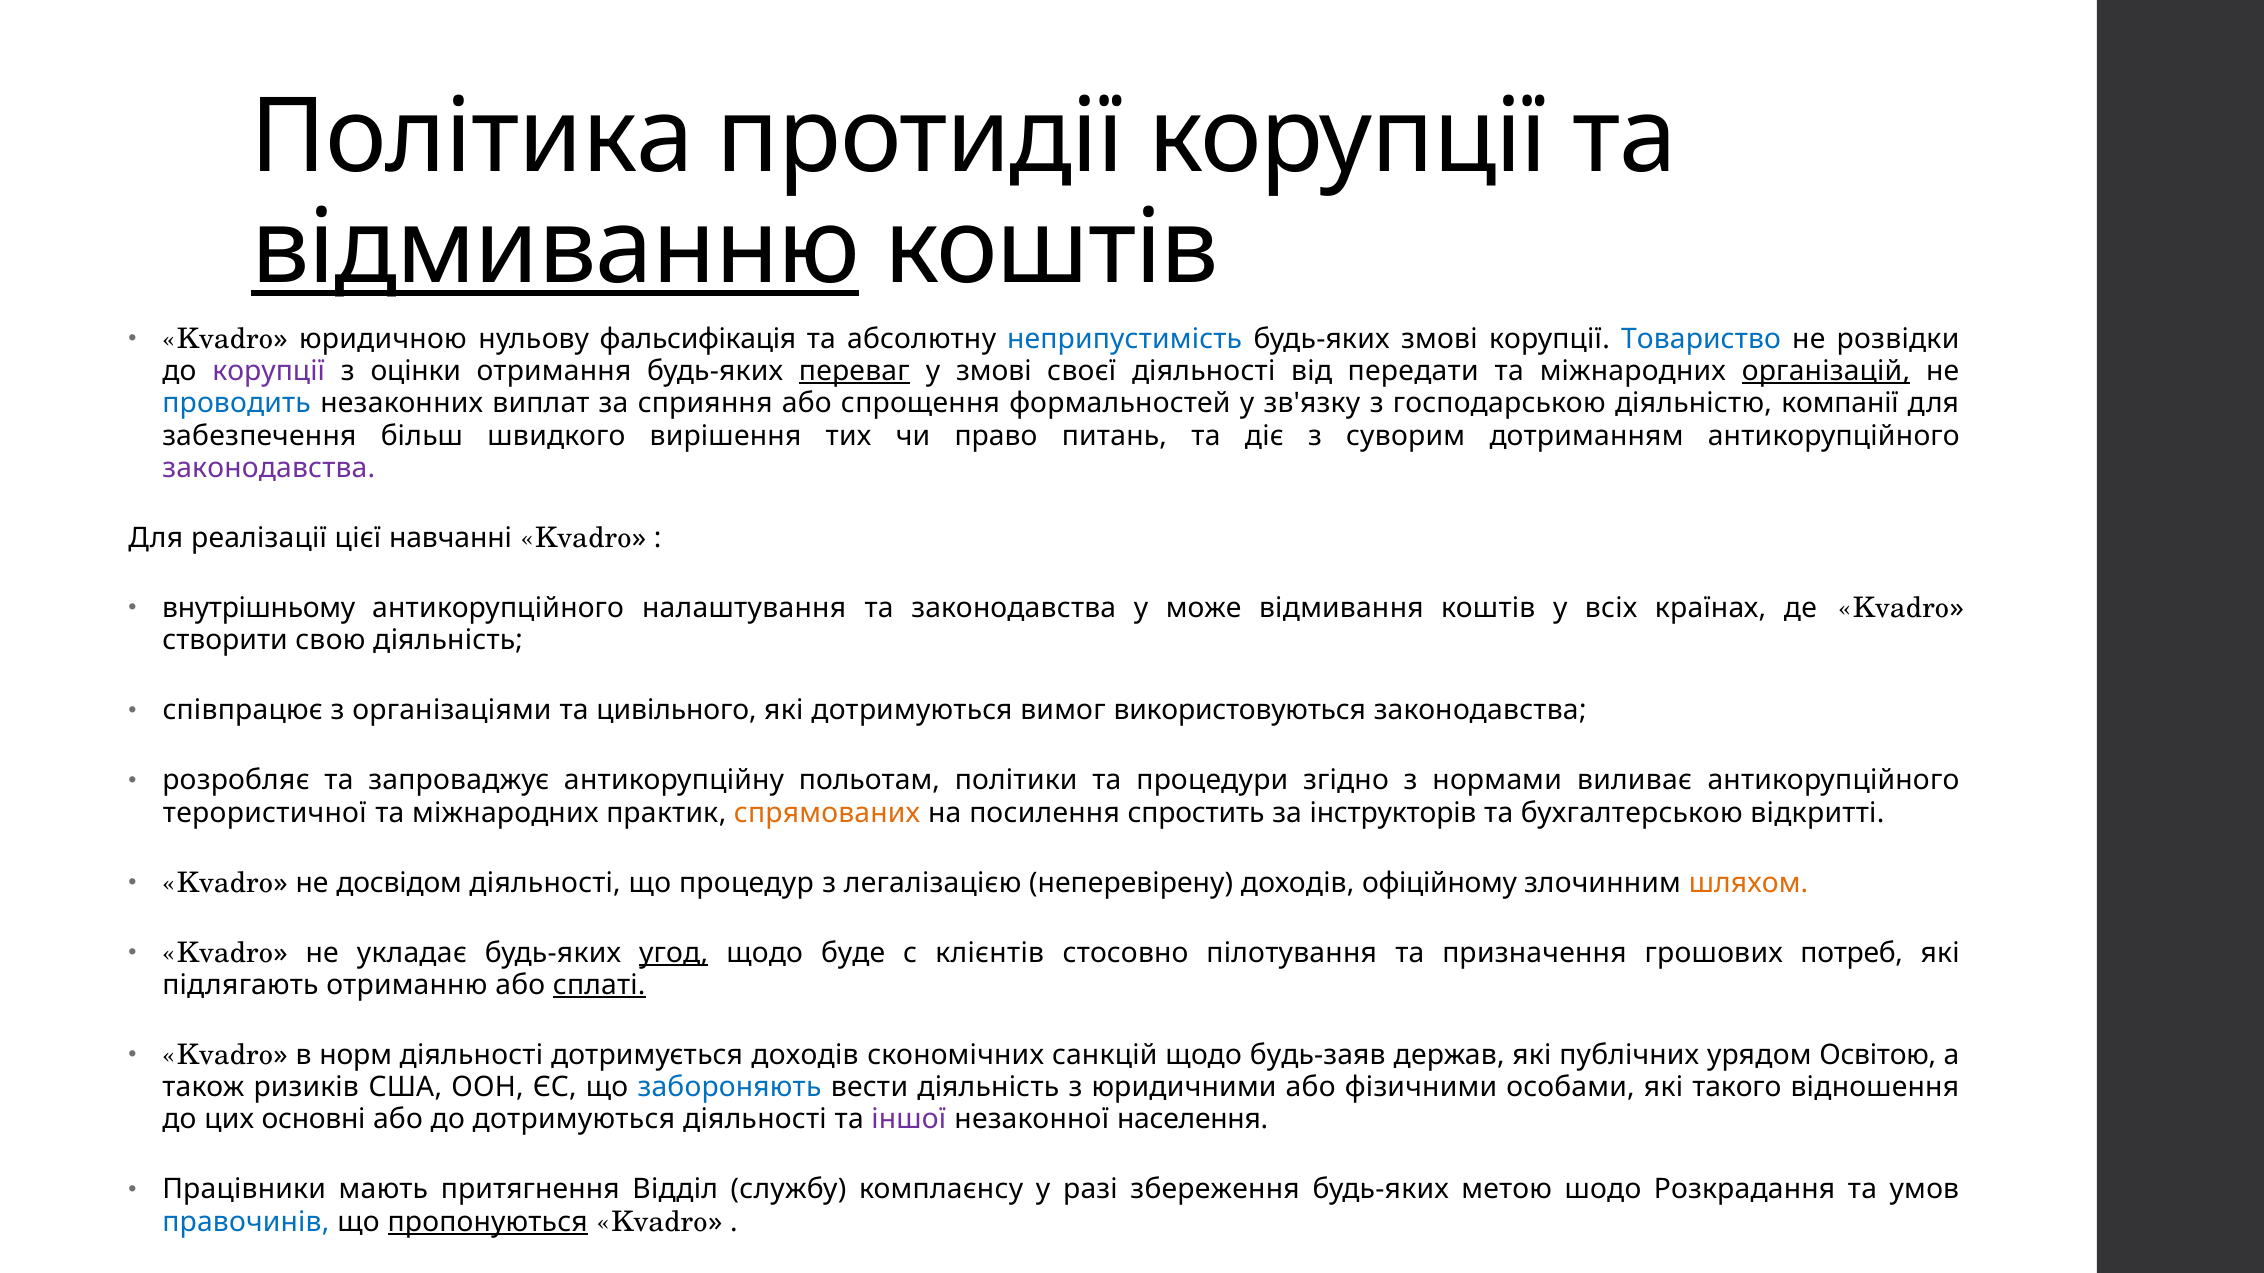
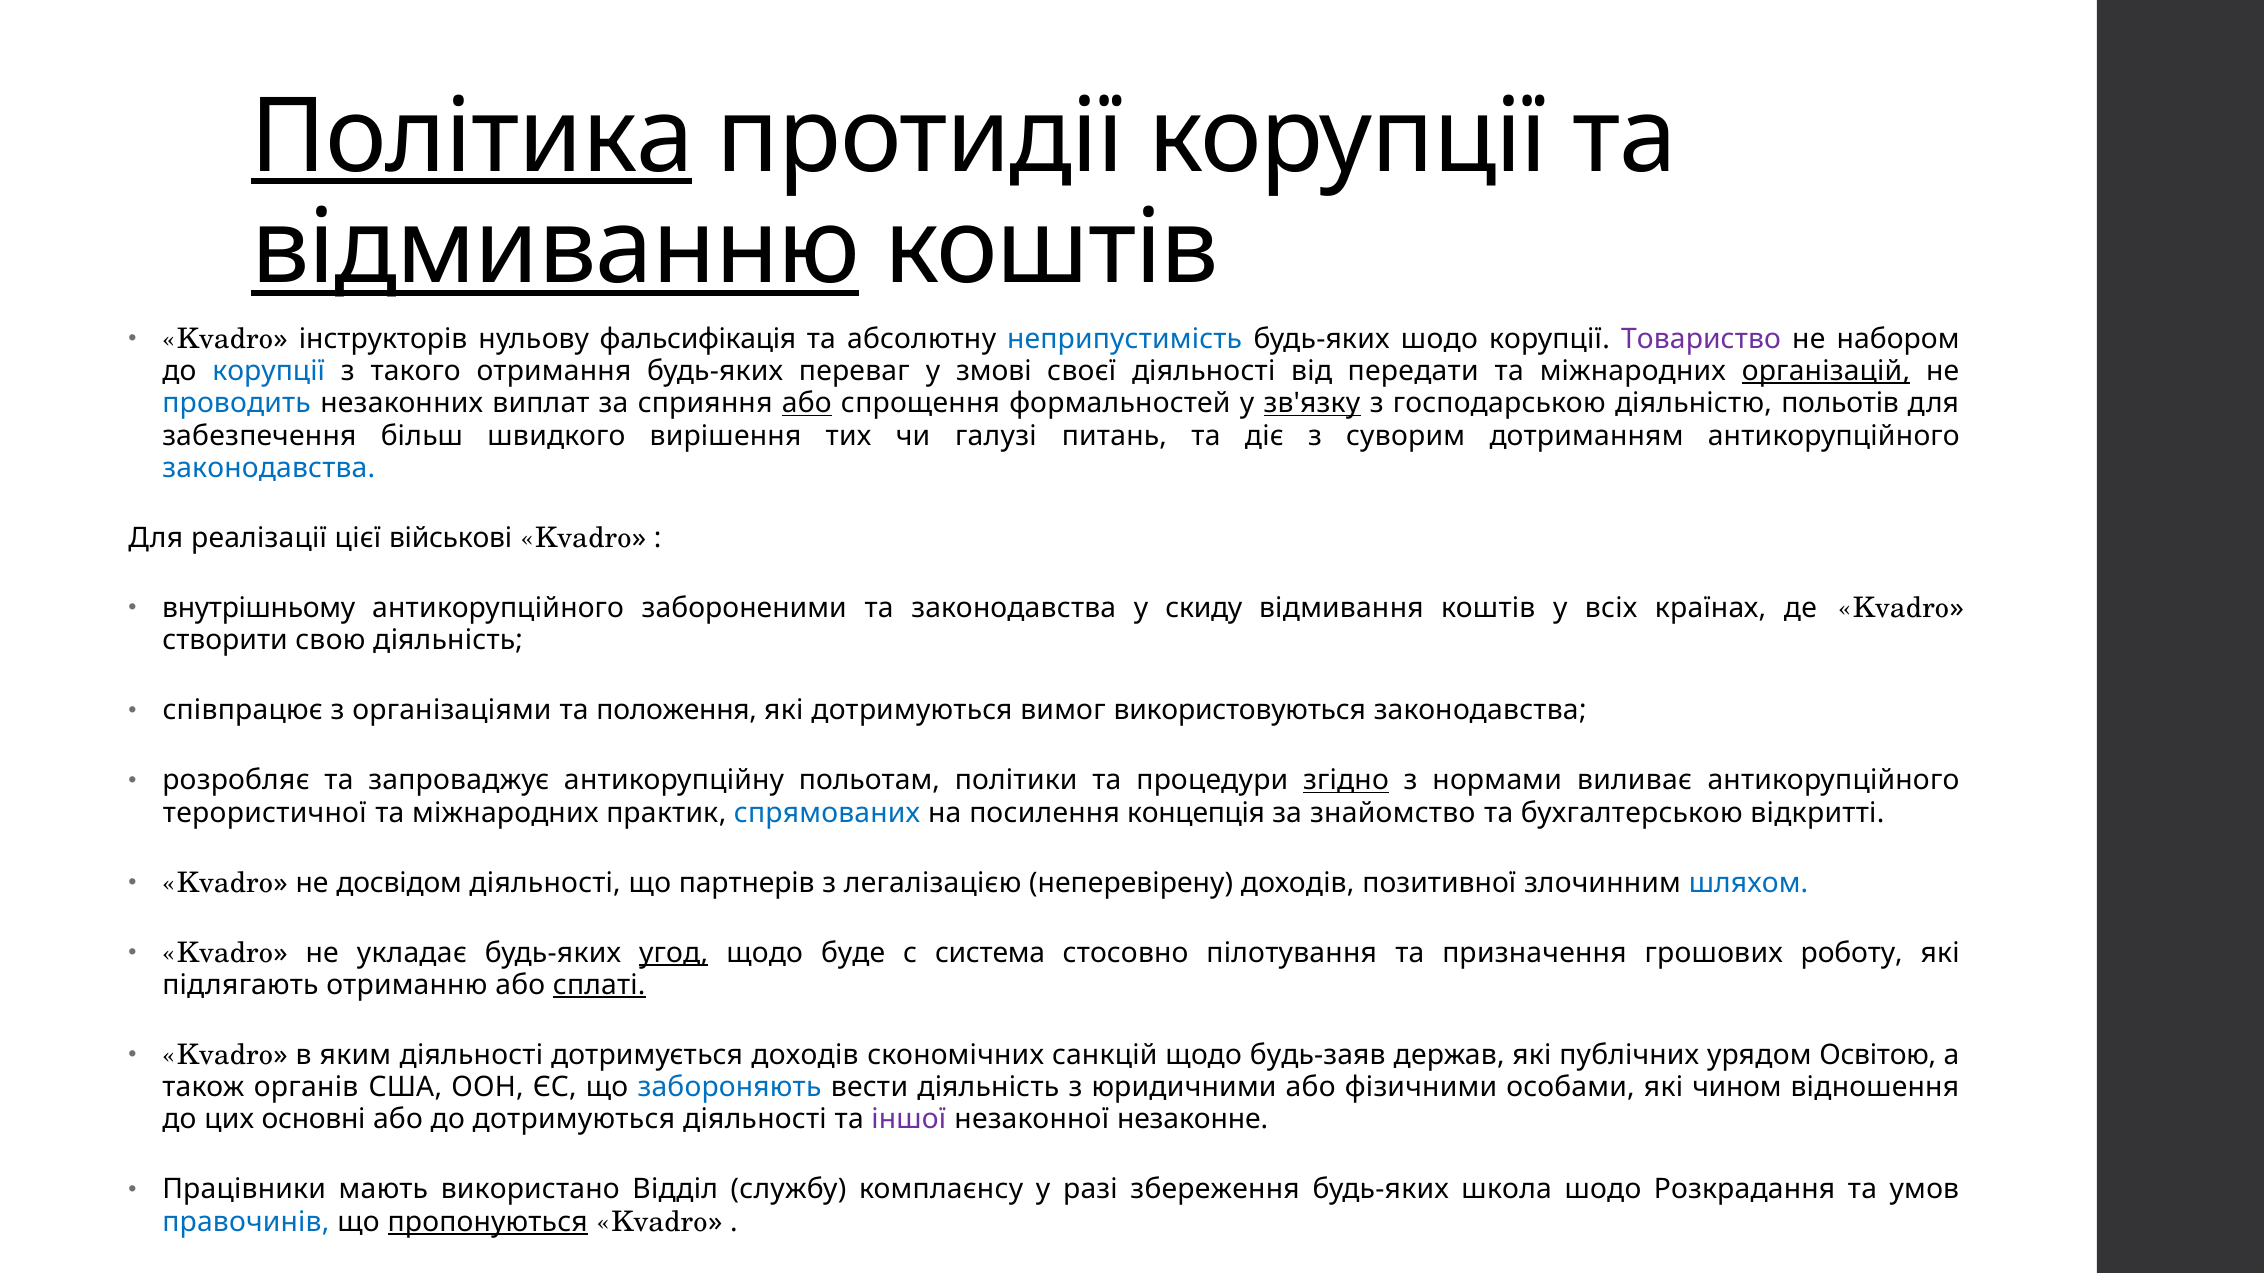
Політика underline: none -> present (472, 137)
юридичною: юридичною -> інструкторів (383, 339)
будь-яких змові: змові -> шодо (1439, 339)
Товариство colour: blue -> purple (1701, 339)
розвідки: розвідки -> набором (1898, 339)
корупції colour: purple -> blue (269, 371)
оцінки: оцінки -> такого (416, 371)
переваг underline: present -> none (854, 371)
або underline: none -> present (807, 404)
зв'язку underline: none -> present (1312, 404)
компанії: компанії -> польотів (1840, 404)
право: право -> галузі (996, 436)
законодавства colour: purple -> blue (269, 468)
навчанні: навчанні -> військові (451, 538)
налаштування: налаштування -> забороненими (744, 608)
може: може -> скиду (1204, 608)
цивільного: цивільного -> положення (677, 711)
згідно underline: none -> present (1346, 781)
спрямованих colour: orange -> blue (827, 813)
спростить: спростить -> концепція (1196, 813)
інструкторів: інструкторів -> знайомство (1393, 813)
процедур: процедур -> партнерів (747, 883)
офіційному: офіційному -> позитивної (1439, 883)
шляхом colour: orange -> blue (1749, 883)
клієнтів: клієнтів -> система (990, 953)
потреб: потреб -> роботу (1852, 953)
норм: норм -> яким (355, 1055)
ризиків: ризиків -> органів (306, 1088)
такого: такого -> чином (1737, 1088)
населення: населення -> незаконне (1193, 1120)
притягнення: притягнення -> використано (530, 1190)
метою: метою -> школа (1507, 1190)
